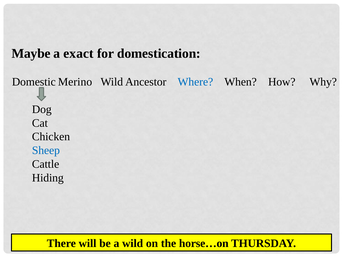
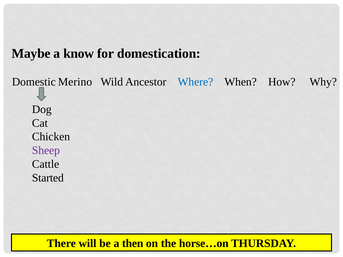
exact: exact -> know (79, 53)
Sheep colour: blue -> purple (46, 151)
Hiding: Hiding -> Started (48, 178)
a wild: wild -> then (133, 244)
